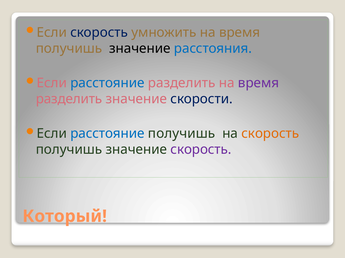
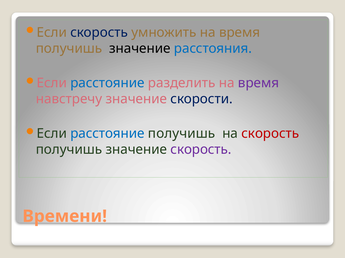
разделить: разделить -> навстречу (69, 99)
скорость colour: orange -> red (270, 134)
Который: Который -> Времени (65, 217)
